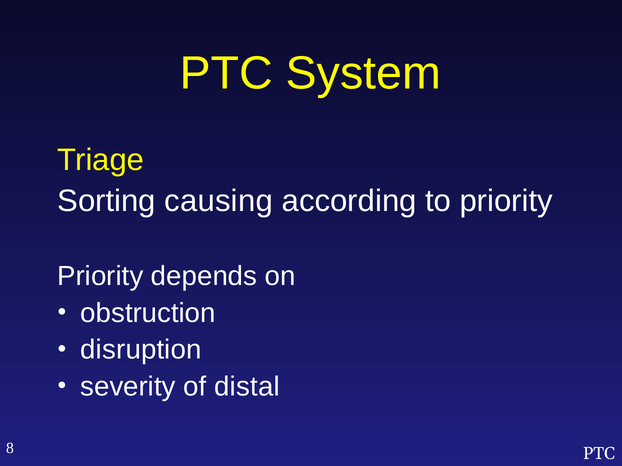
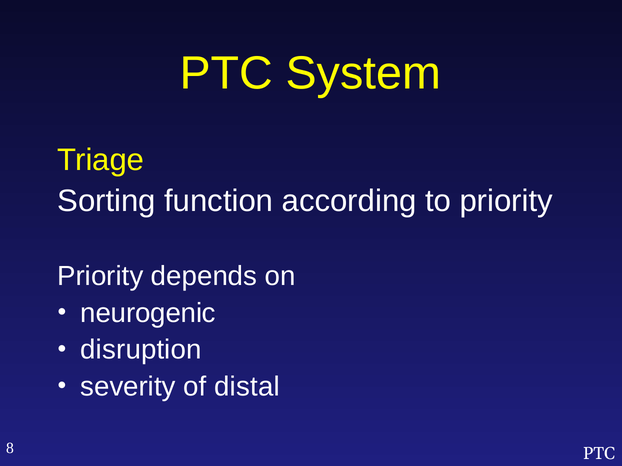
causing: causing -> function (219, 201)
obstruction: obstruction -> neurogenic (148, 313)
